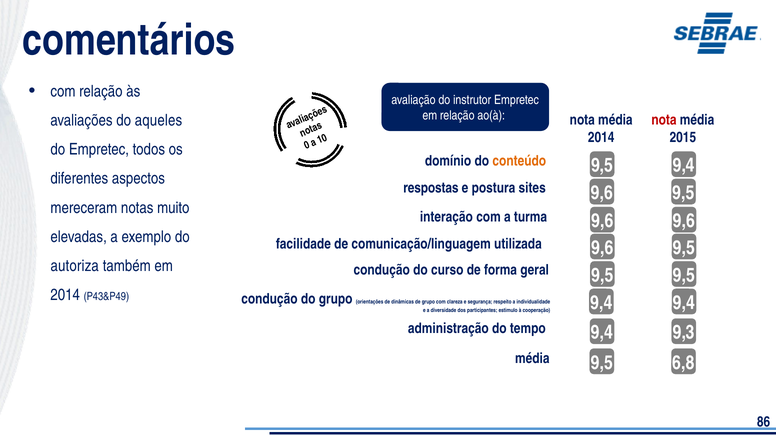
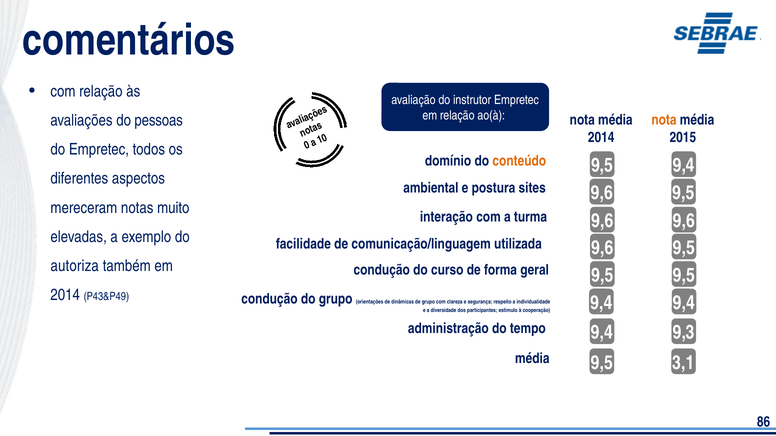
aqueles: aqueles -> pessoas (159, 121)
nota colour: red -> orange (664, 120)
respostas: respostas -> ambiental (431, 188)
6,8: 6,8 -> 3,1 (684, 363)
